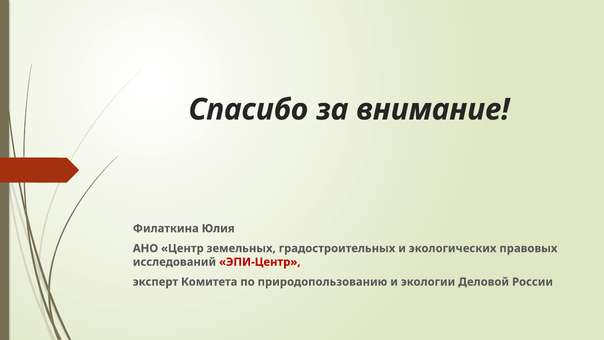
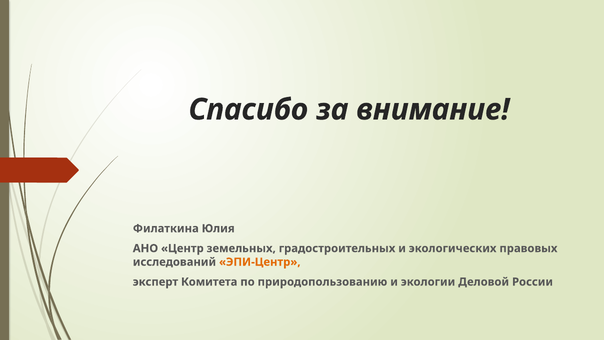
ЭПИ-Центр colour: red -> orange (260, 262)
